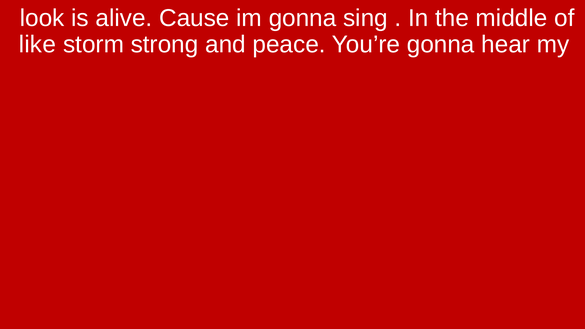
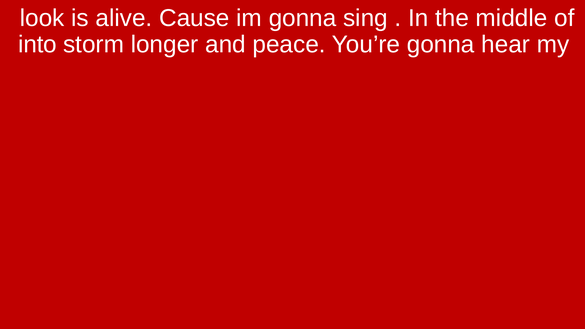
like: like -> into (38, 44)
strong: strong -> longer (165, 44)
